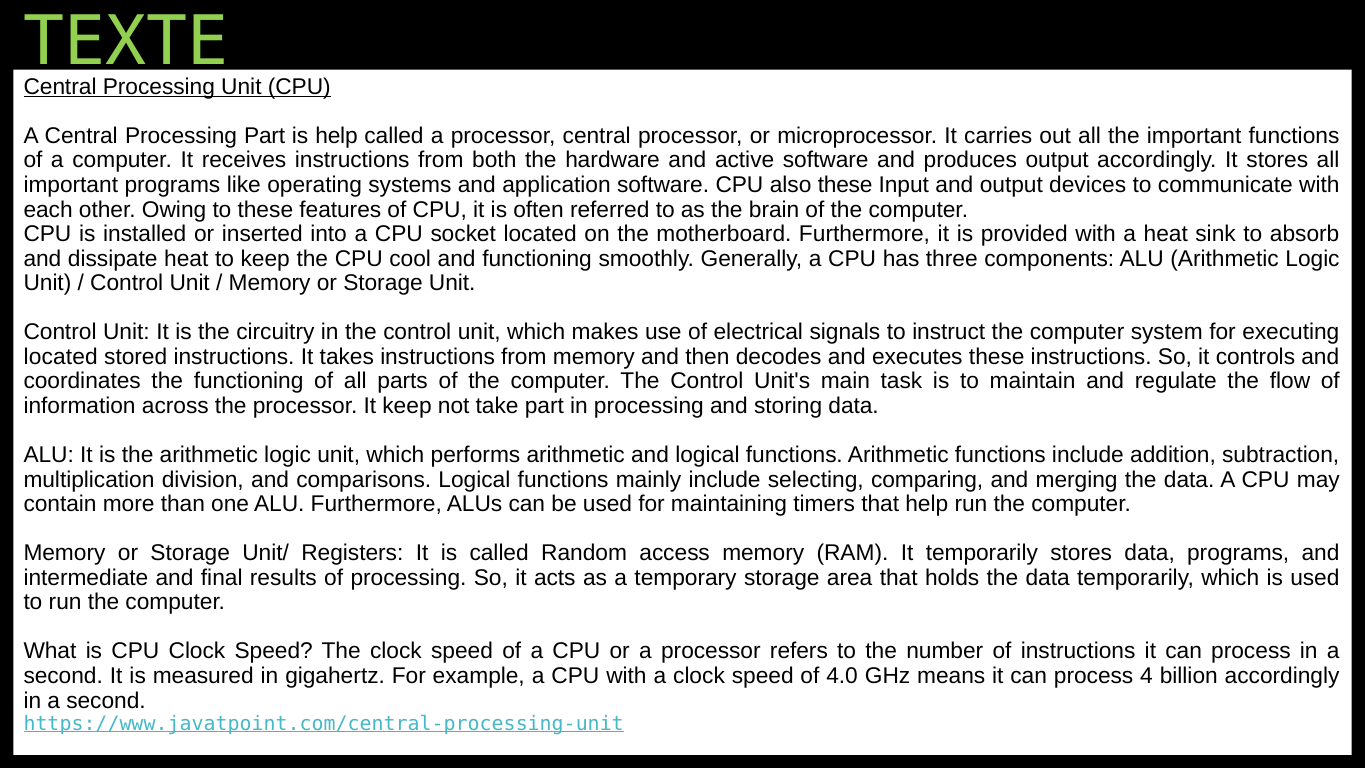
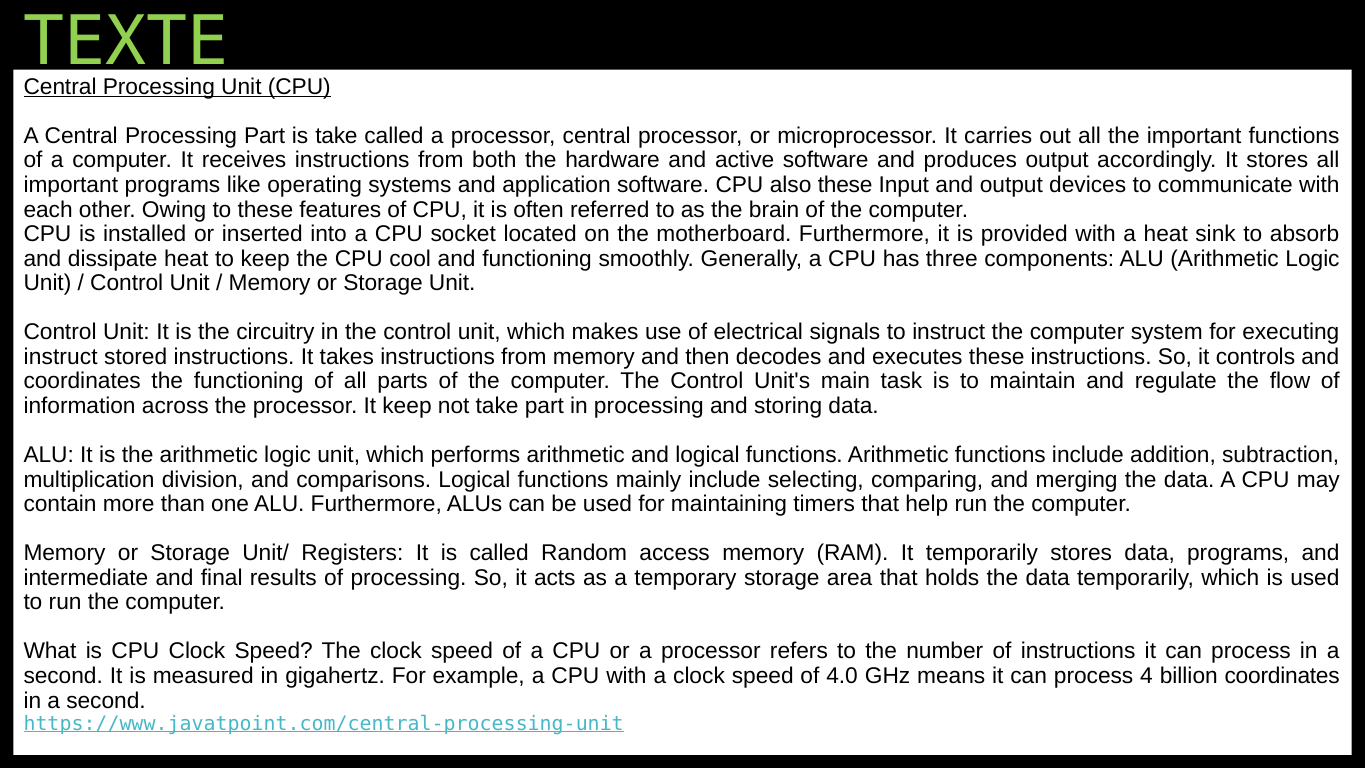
is help: help -> take (337, 136)
located: located -> instruct (61, 357)
billion accordingly: accordingly -> coordinates (1282, 676)
